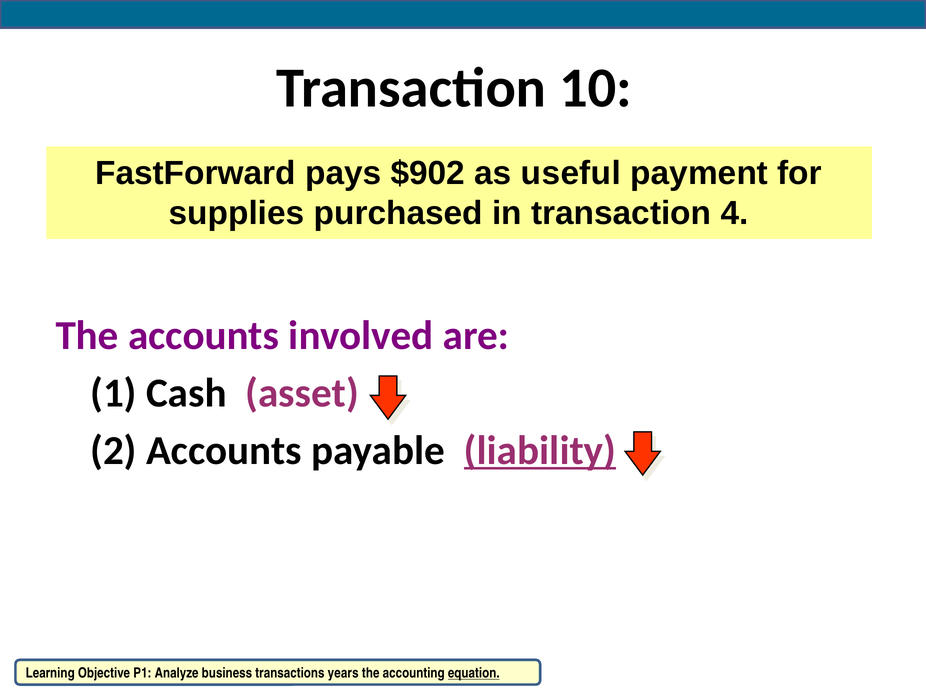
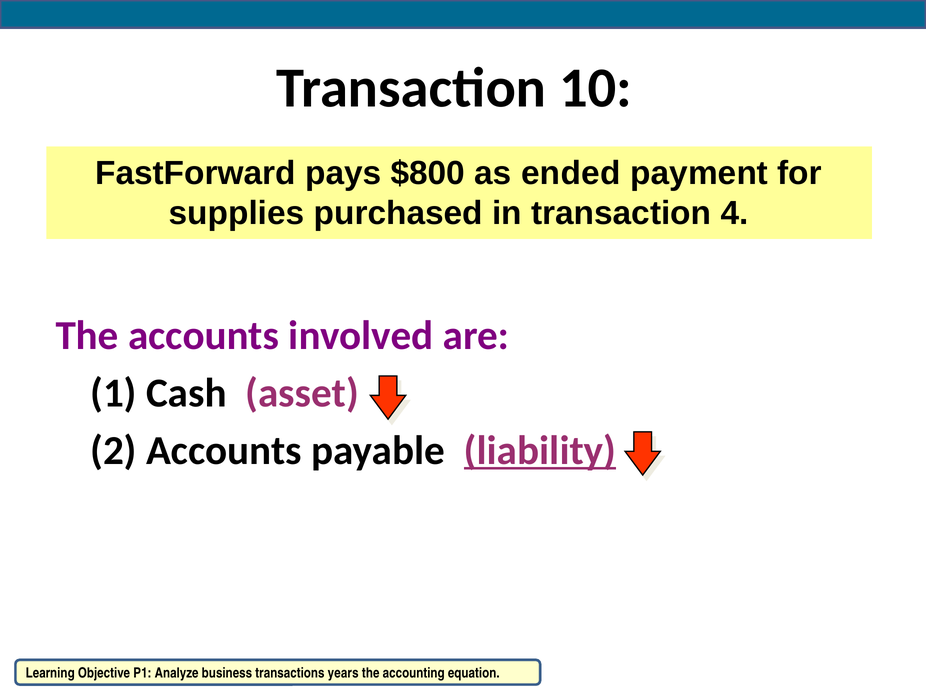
$902: $902 -> $800 (428, 173)
useful: useful -> ended (571, 173)
equation underline: present -> none (474, 674)
